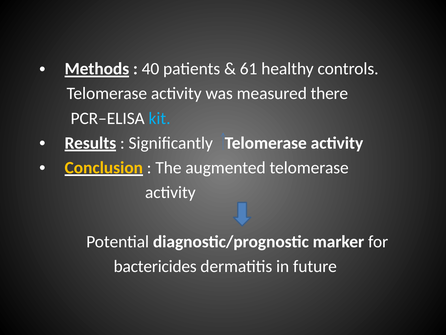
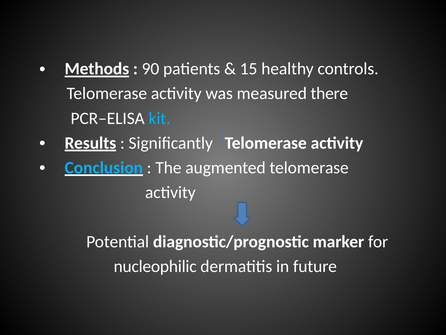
40: 40 -> 90 (150, 69)
61: 61 -> 15 (249, 69)
Conclusion colour: yellow -> light blue (104, 167)
bactericides: bactericides -> nucleophilic (155, 266)
